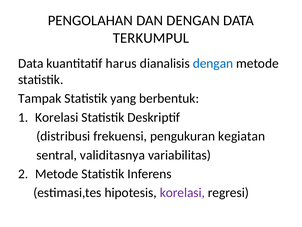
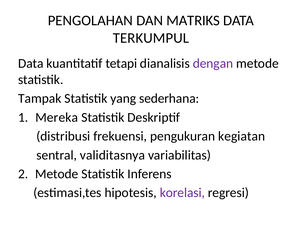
DAN DENGAN: DENGAN -> MATRIKS (193, 20)
harus: harus -> tetapi (121, 63)
dengan colour: blue -> purple (213, 63)
berbentuk: berbentuk -> sederhana (169, 98)
Korelasi: Korelasi -> Mereka (57, 117)
